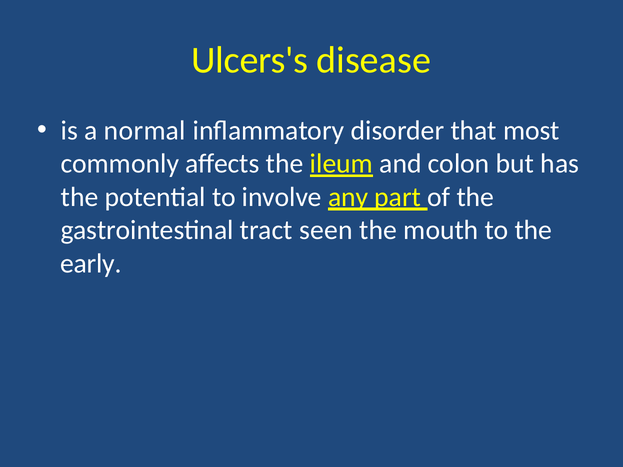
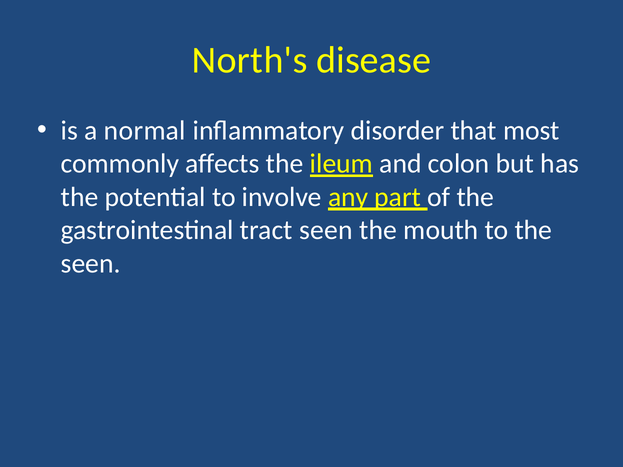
Ulcers's: Ulcers's -> North's (250, 60)
early: early -> seen (91, 264)
